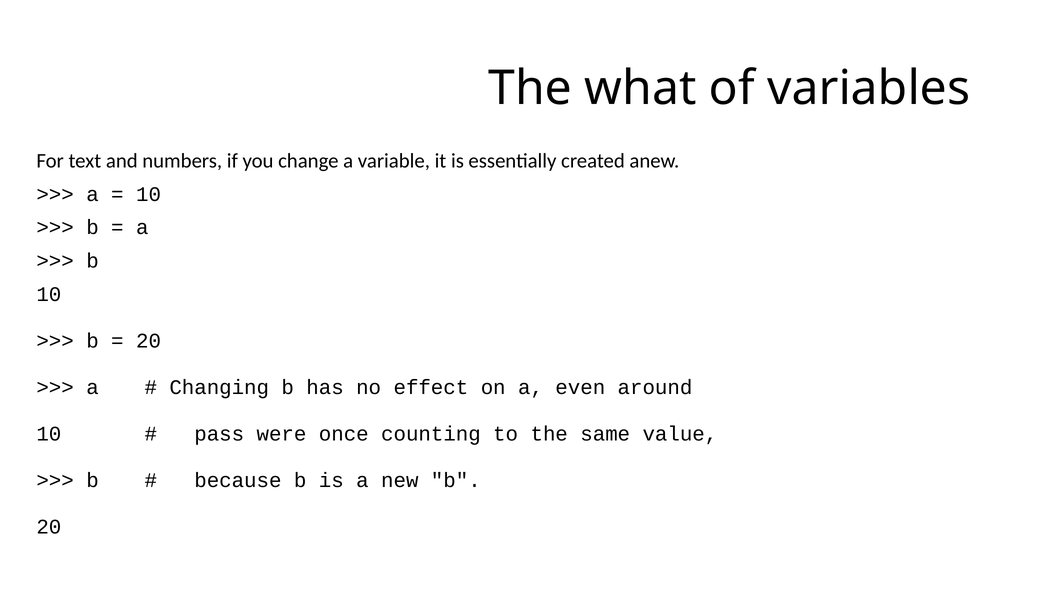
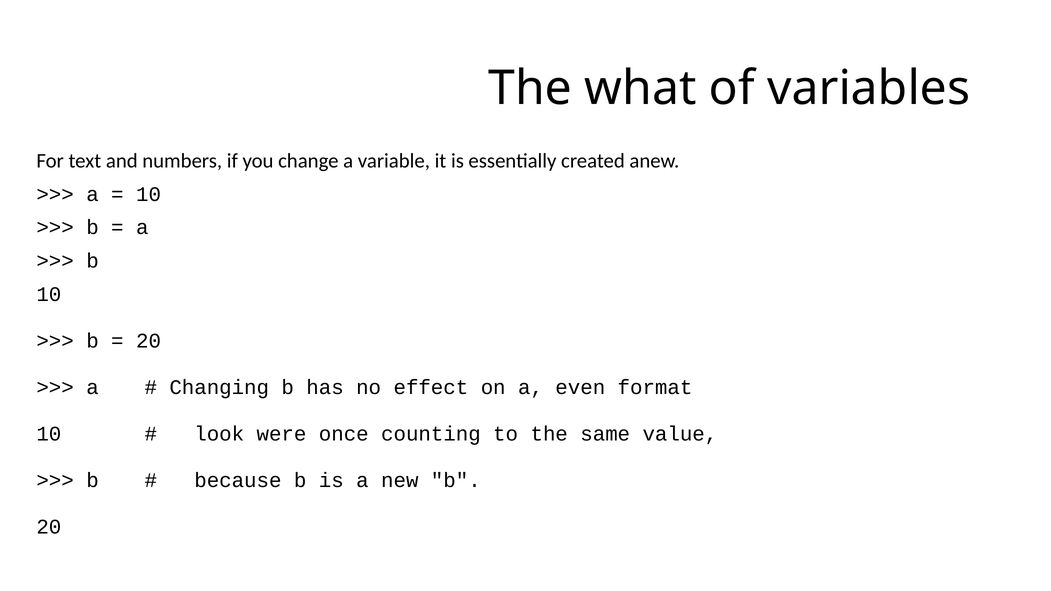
around: around -> format (655, 388)
pass: pass -> look (219, 434)
